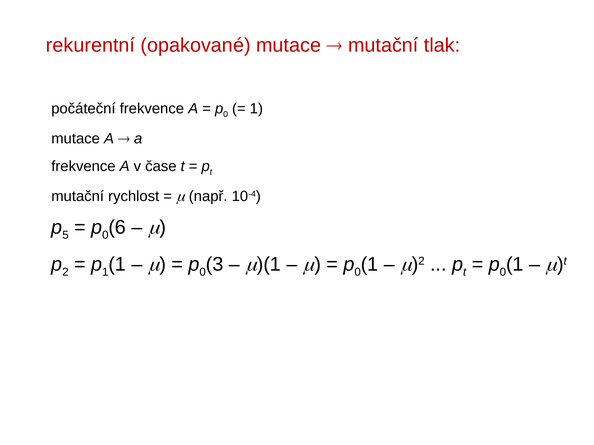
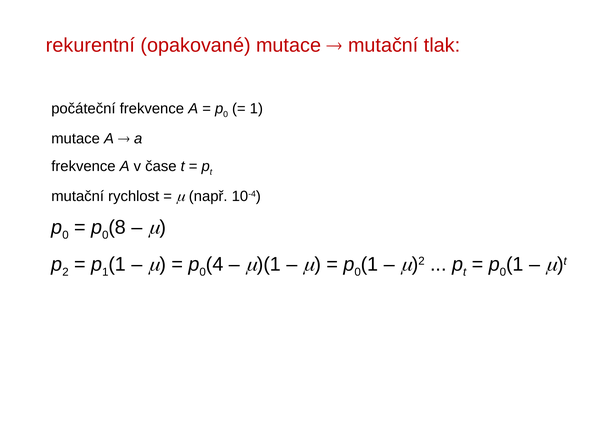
5: 5 -> 0 (65, 235)
6: 6 -> 8 (117, 228)
3: 3 -> 4 (215, 265)
